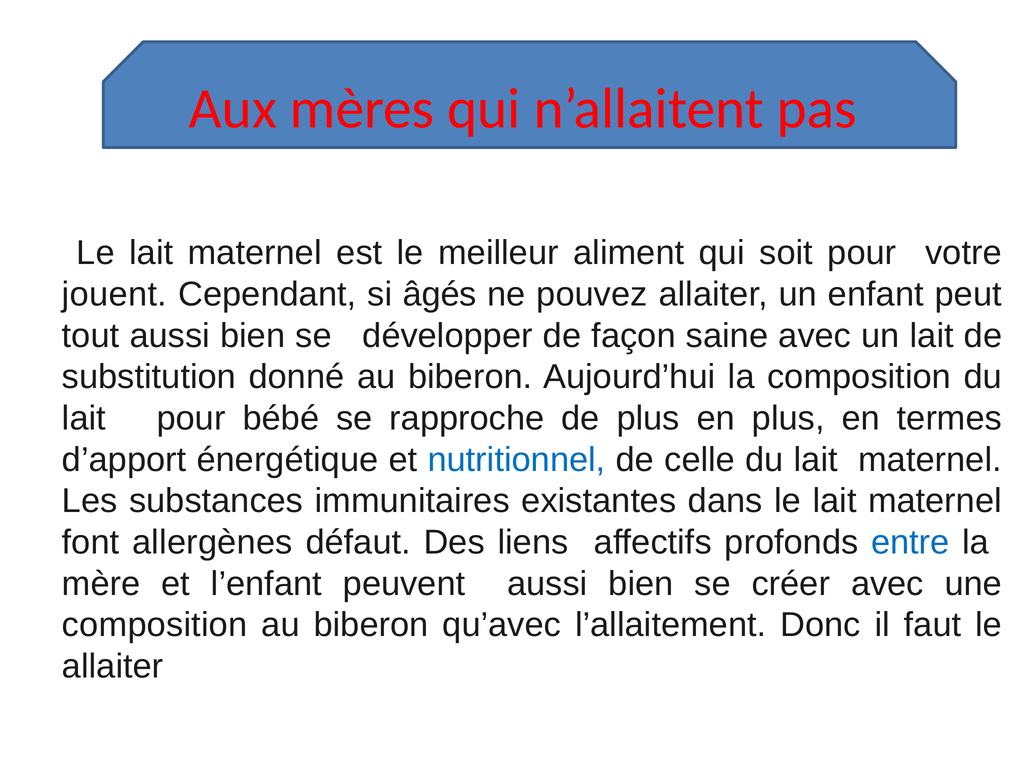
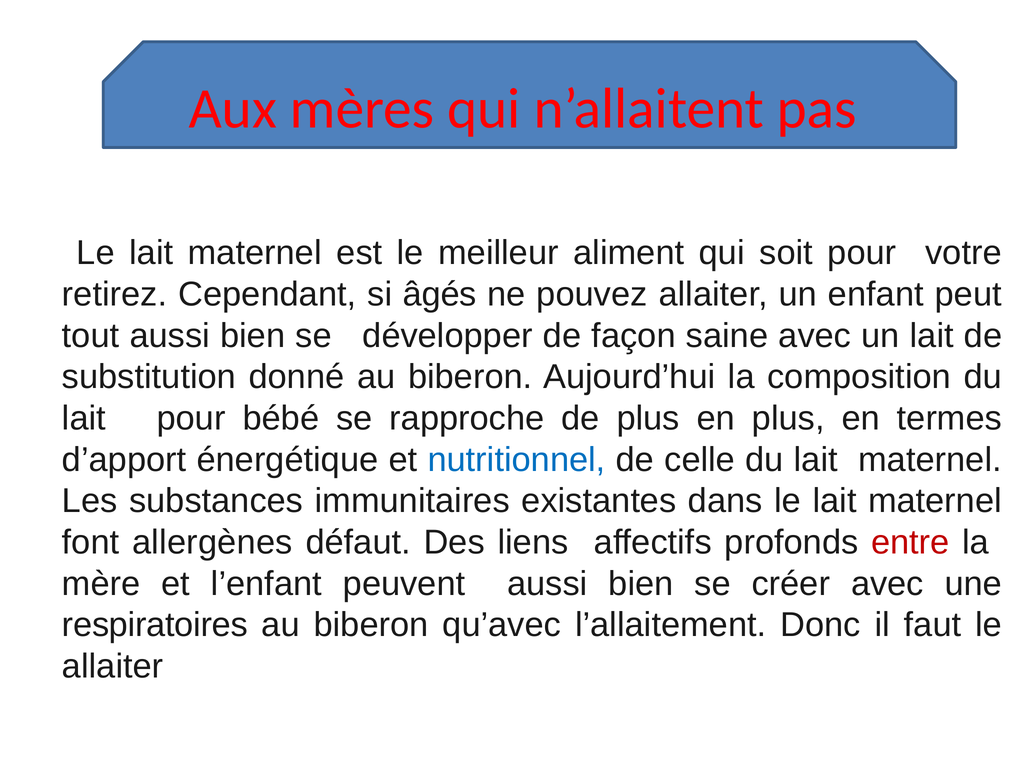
jouent: jouent -> retirez (115, 294)
entre colour: blue -> red (910, 542)
composition: composition -> respiratoires (155, 625)
